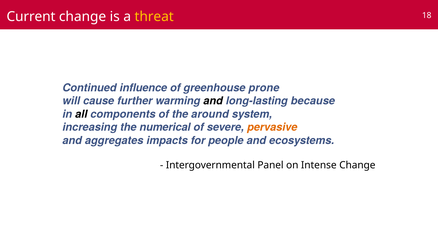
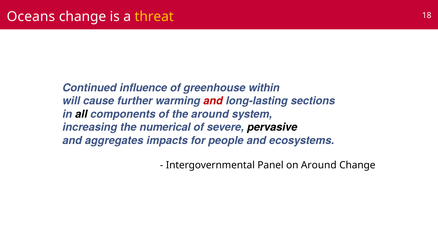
Current: Current -> Oceans (31, 17)
prone: prone -> within (264, 88)
and colour: black -> red (213, 101)
because: because -> sections (313, 101)
pervasive colour: orange -> black (272, 127)
on Intense: Intense -> Around (319, 165)
